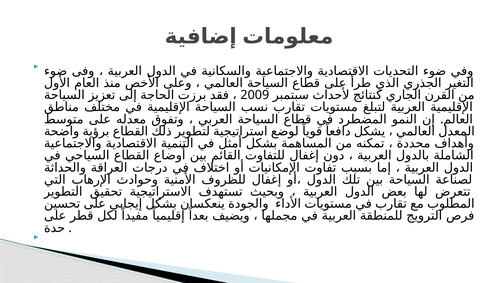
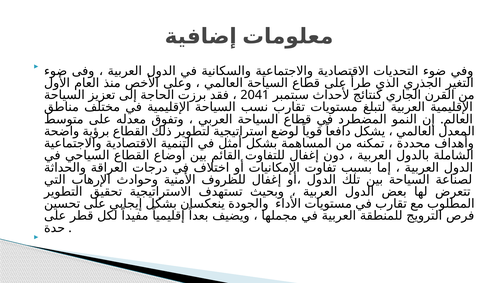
2009: 2009 -> 2041 (255, 95)
